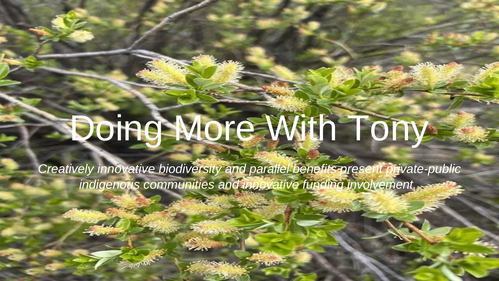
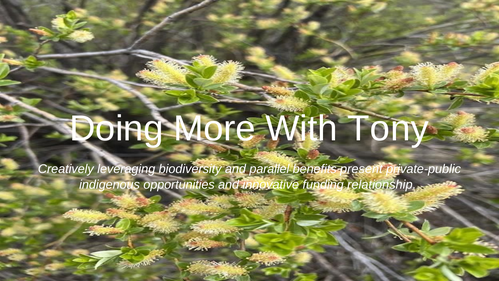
Creatively innovative: innovative -> leveraging (126, 169)
communities: communities -> opportunities (179, 185)
involvement: involvement -> relationship (382, 185)
